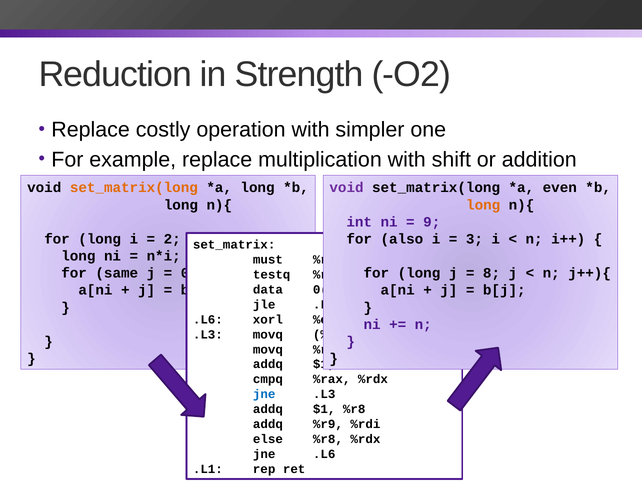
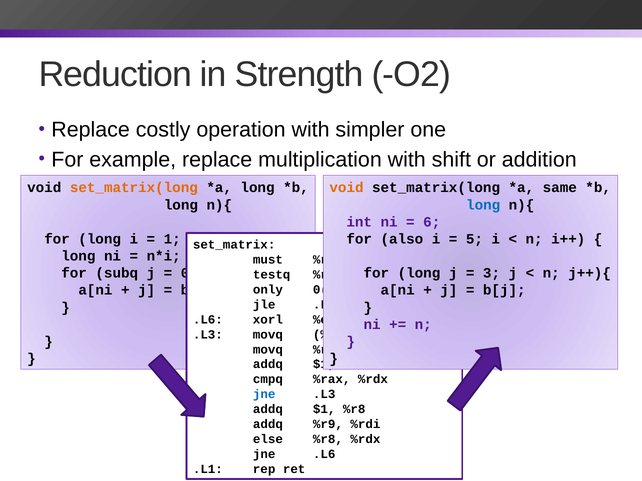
void colour: purple -> orange (347, 188)
even: even -> same (560, 188)
long colour: orange -> blue (483, 205)
9: 9 -> 6 (432, 222)
2: 2 -> 1 (172, 239)
3: 3 -> 5 (474, 239)
same: same -> subq (117, 273)
8: 8 -> 3 (492, 273)
data: data -> only (268, 290)
